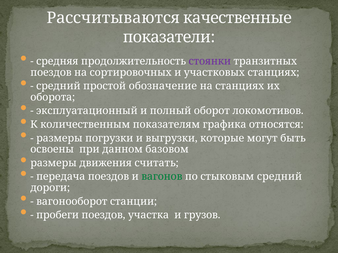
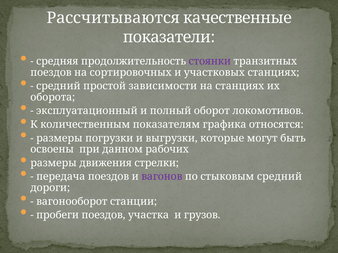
обозначение: обозначение -> зависимости (163, 86)
базовом: базовом -> рабочих (167, 150)
считать: считать -> стрелки (157, 163)
вагонов colour: green -> purple (162, 177)
